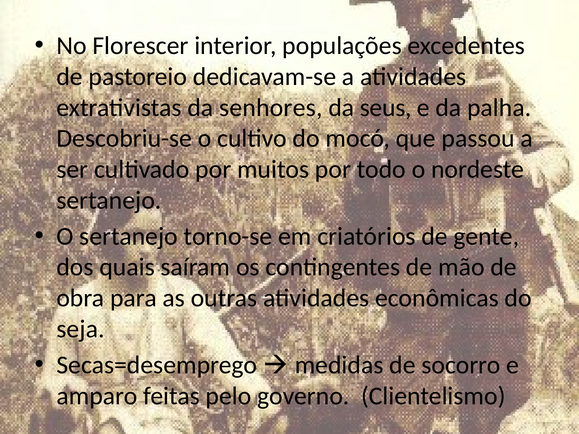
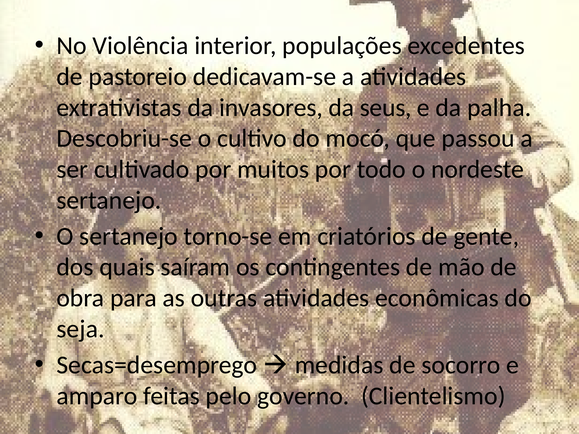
Florescer: Florescer -> Violência (140, 46)
senhores: senhores -> invasores (271, 108)
